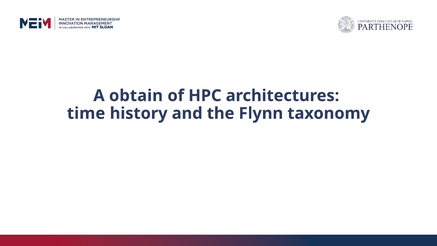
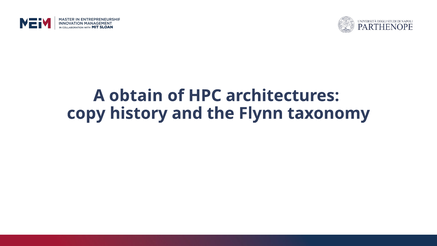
time: time -> copy (86, 113)
